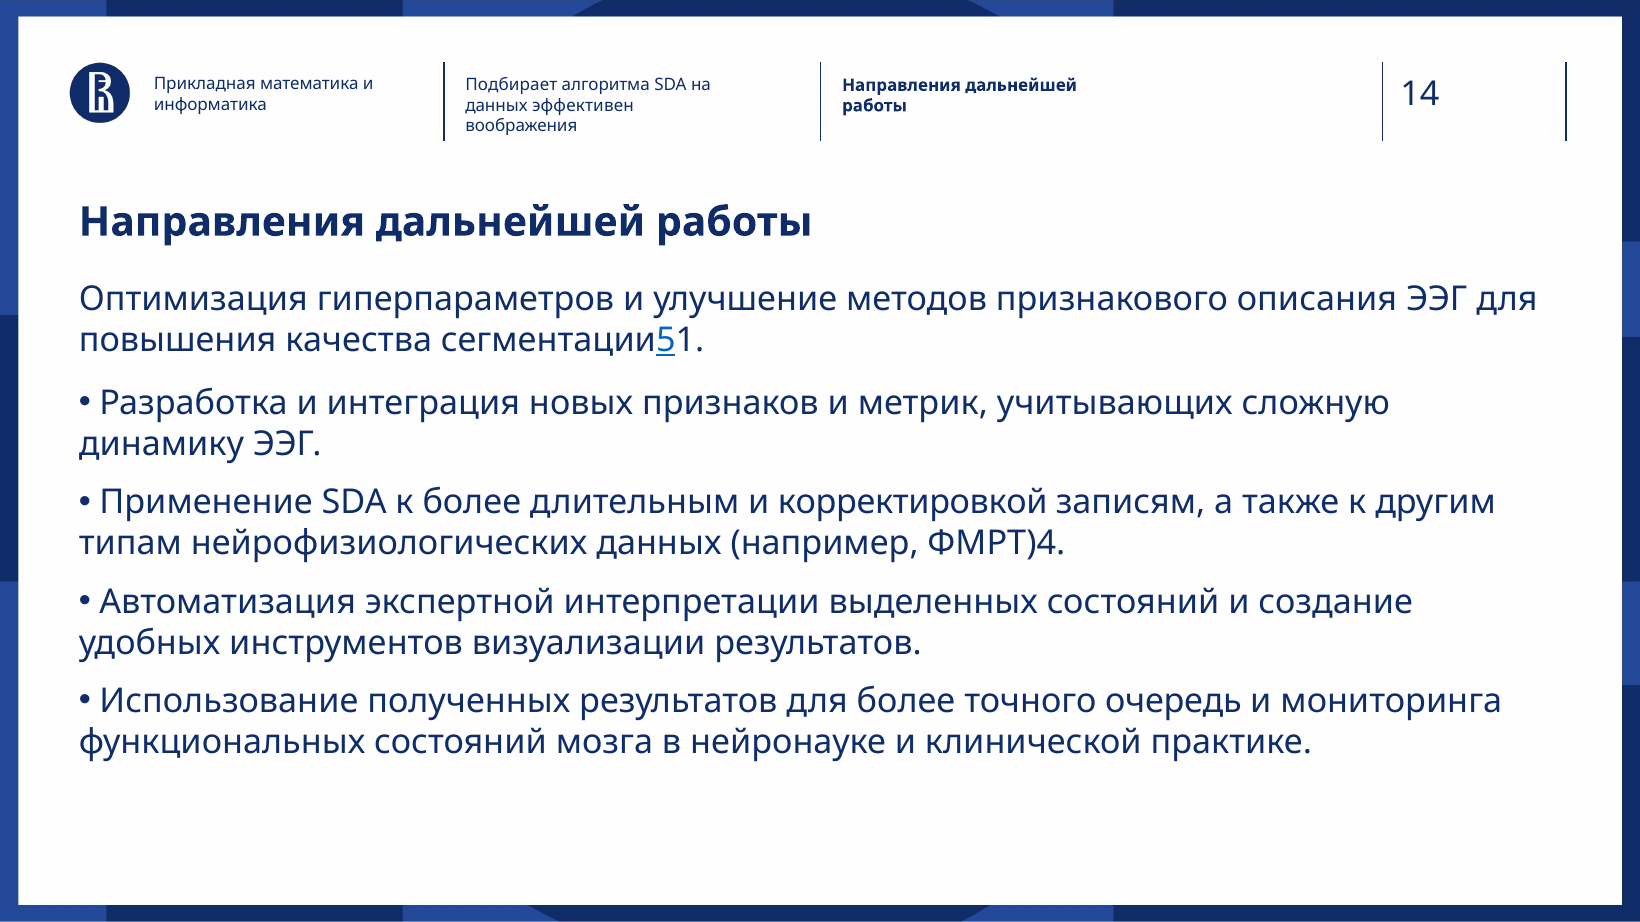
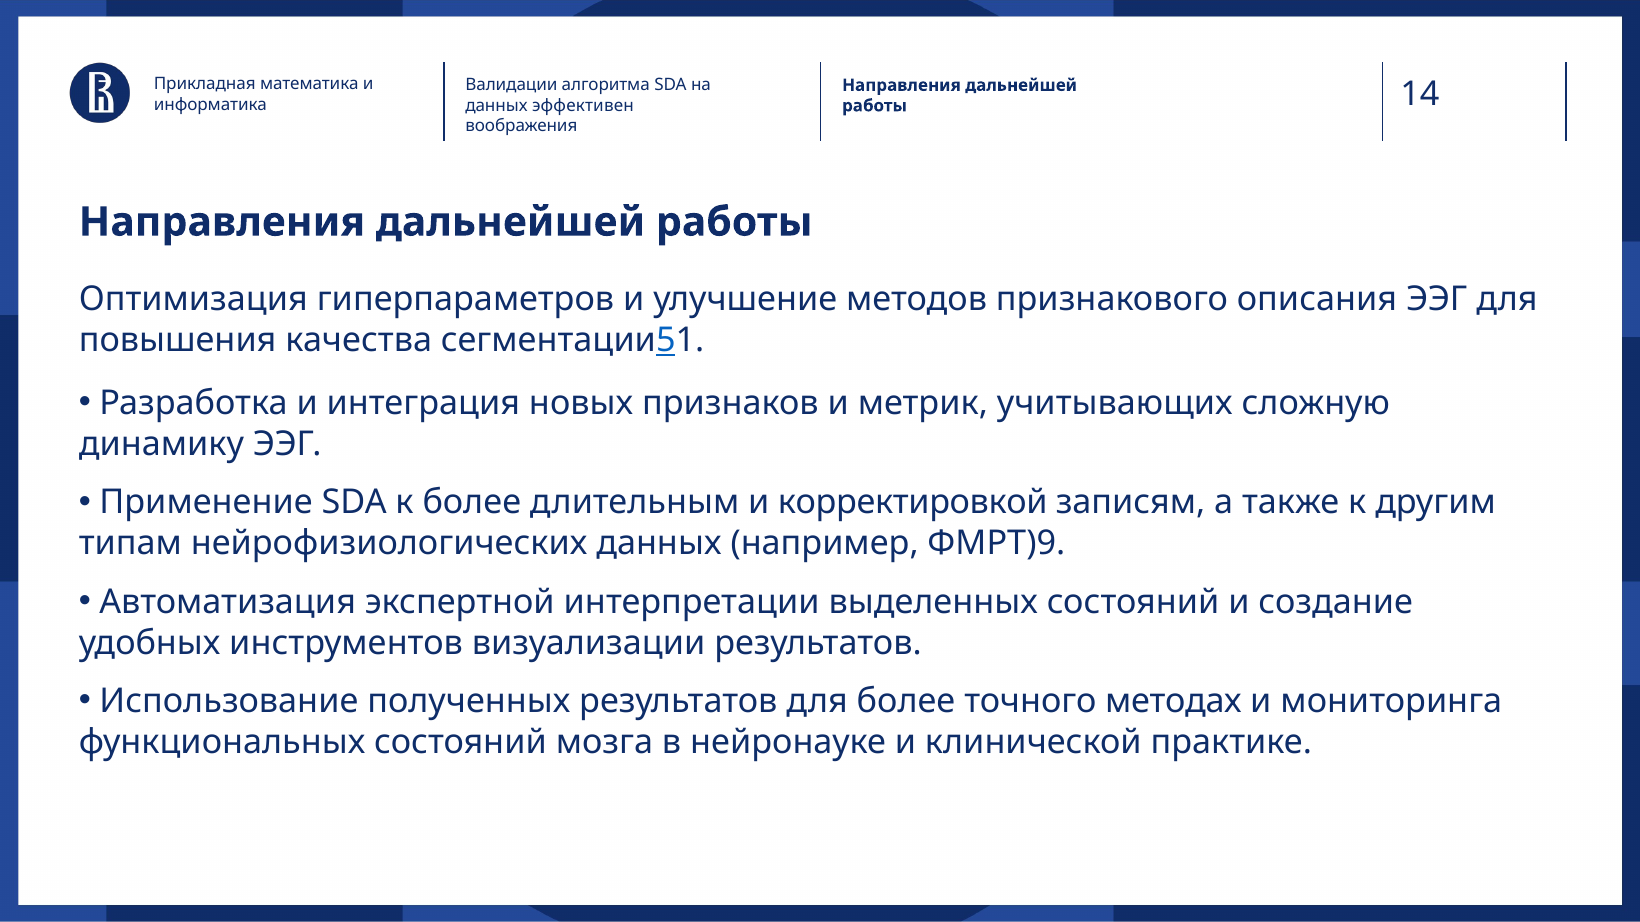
Подбирает: Подбирает -> Валидации (511, 85)
ФМРТ)4: ФМРТ)4 -> ФМРТ)9 (996, 544)
очередь: очередь -> методах (1173, 701)
